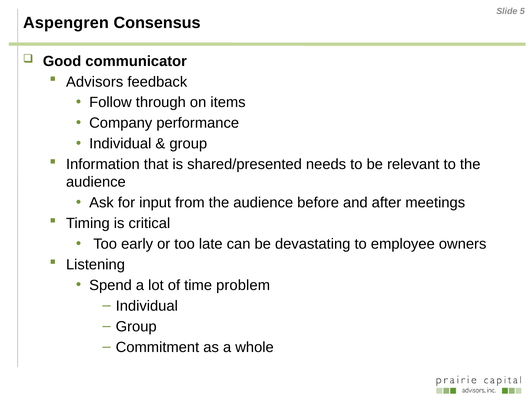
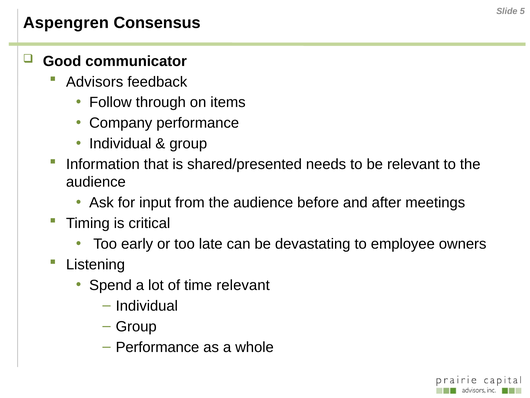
time problem: problem -> relevant (243, 285)
Commitment: Commitment -> Performance (157, 347)
